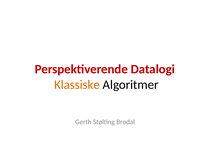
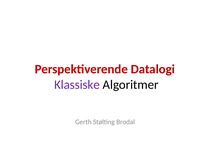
Klassiske colour: orange -> purple (77, 84)
